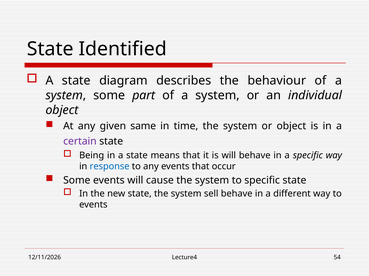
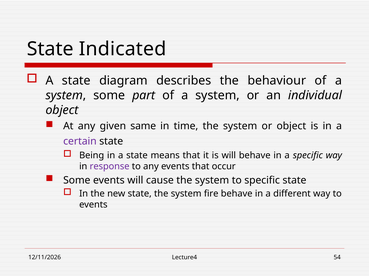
Identified: Identified -> Indicated (123, 49)
response colour: blue -> purple (110, 167)
sell: sell -> fire (211, 194)
